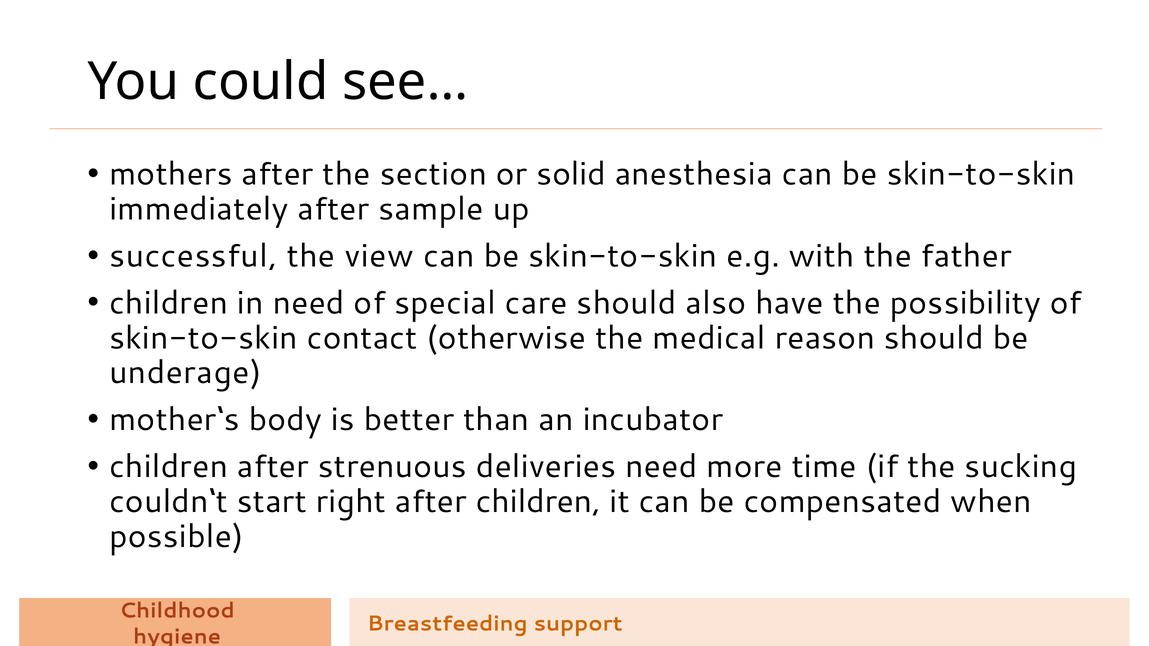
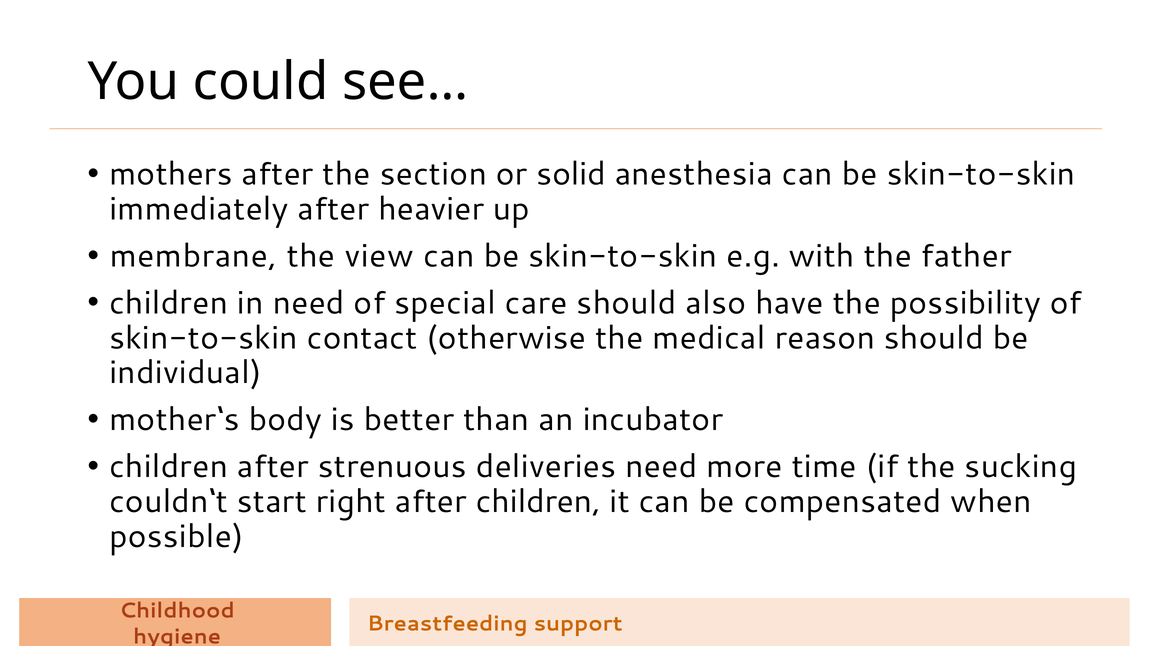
sample: sample -> heavier (431, 209)
successful: successful -> membrane (193, 256)
underage: underage -> individual (186, 373)
